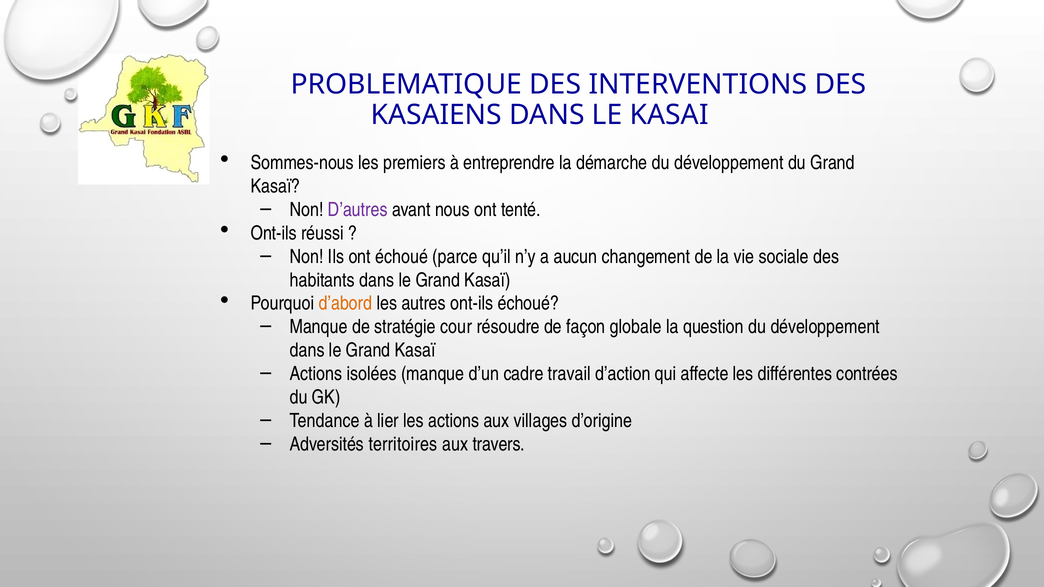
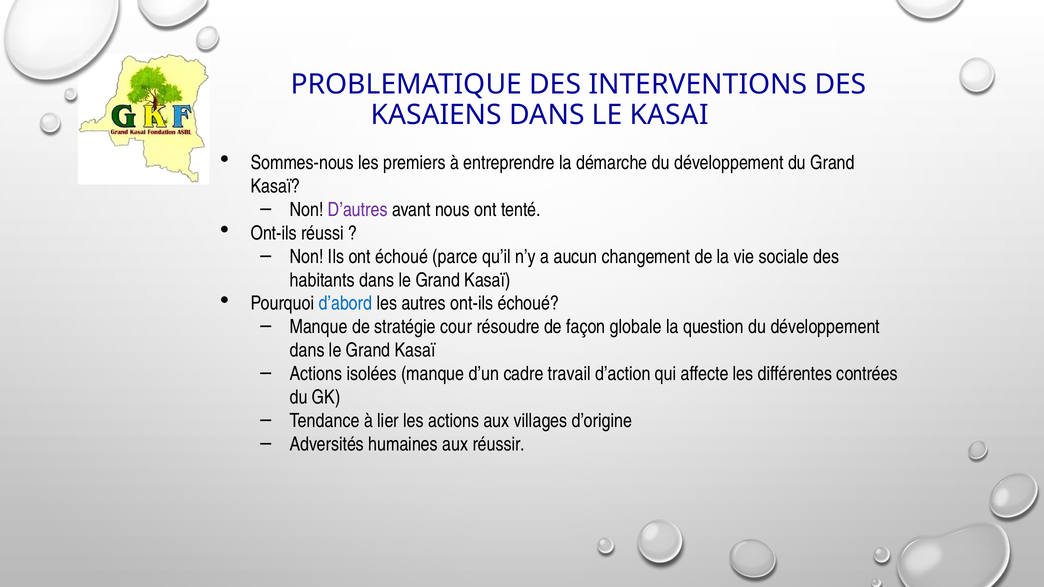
d’abord colour: orange -> blue (345, 304)
territoires: territoires -> humaines (403, 445)
travers: travers -> réussir (499, 445)
